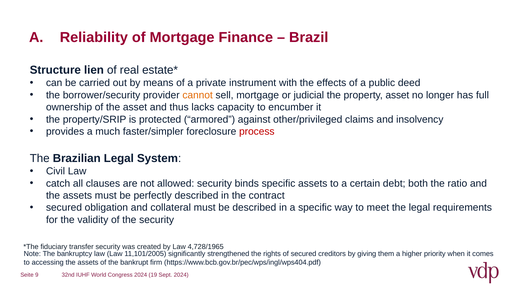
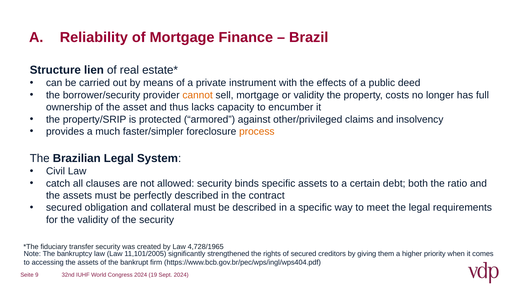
or judicial: judicial -> validity (309, 95)
property asset: asset -> costs (397, 95)
process colour: red -> orange (257, 131)
